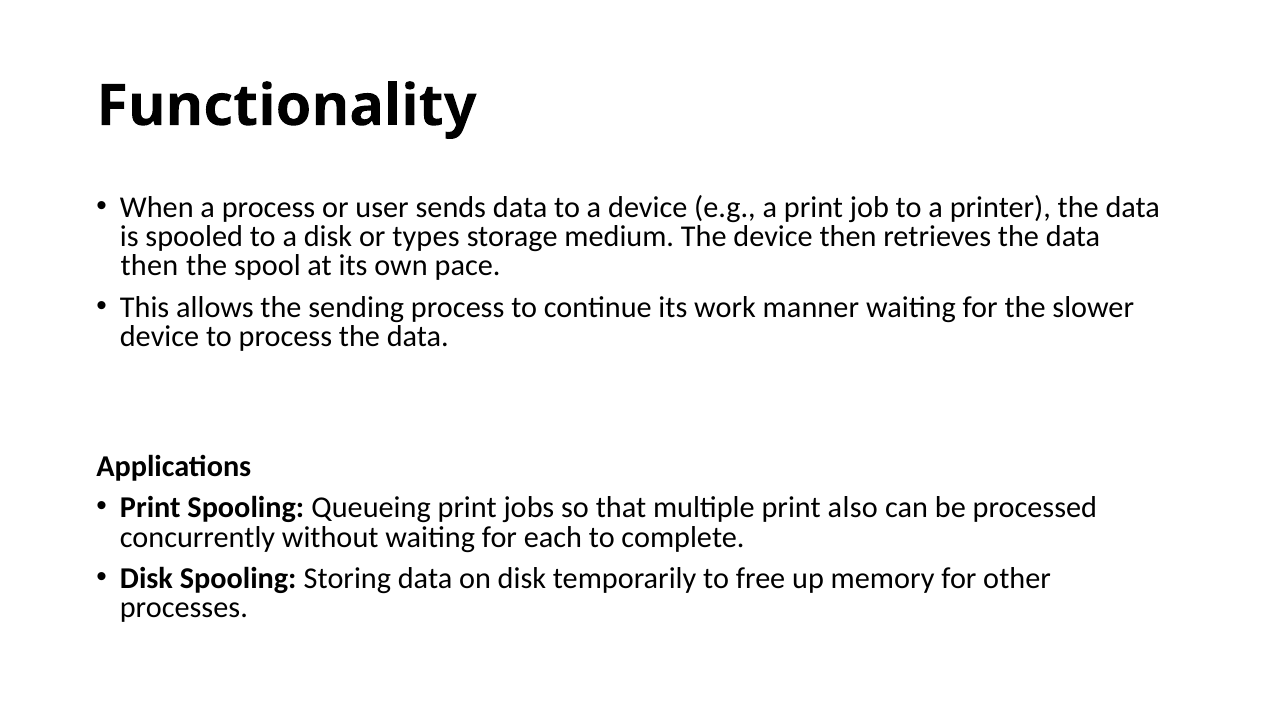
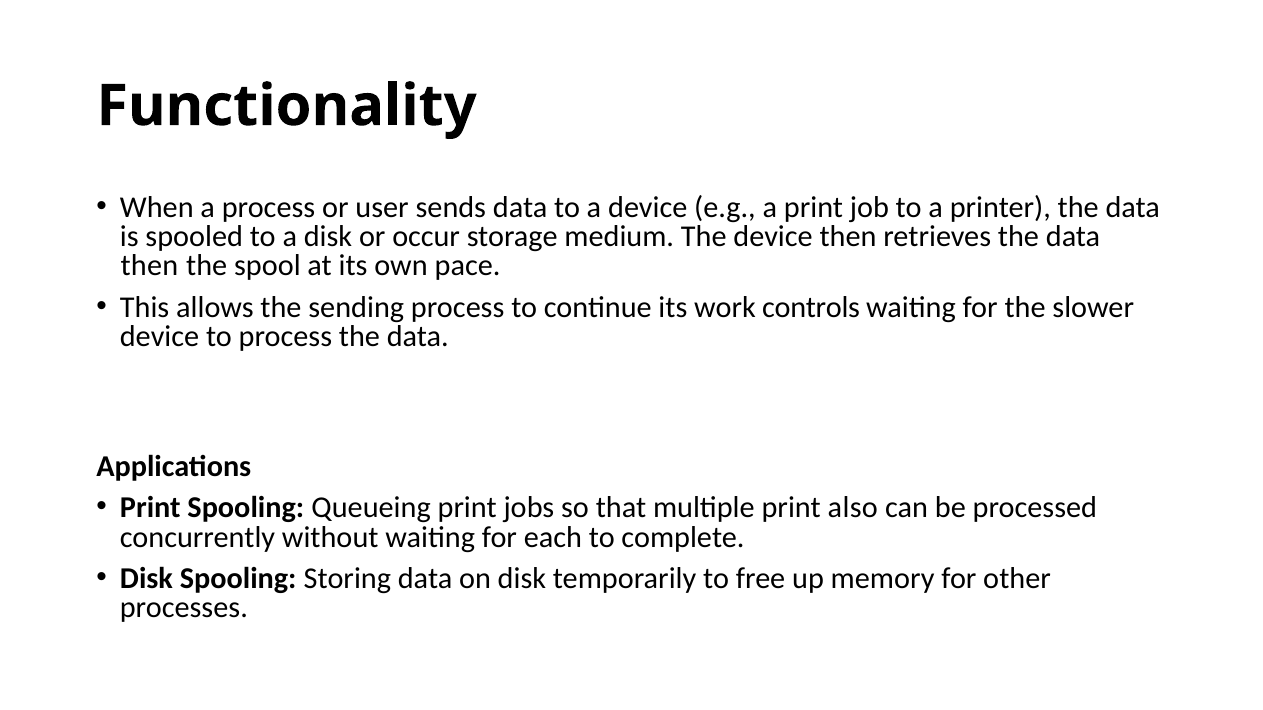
types: types -> occur (426, 237)
manner: manner -> controls (811, 307)
